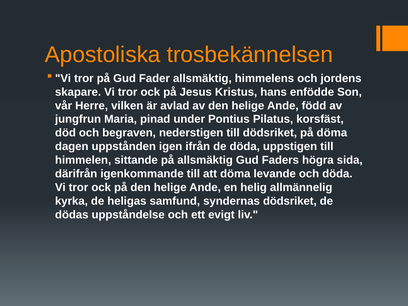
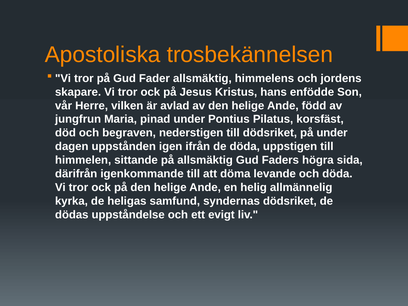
på döma: döma -> under (332, 133)
